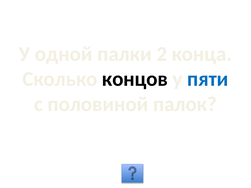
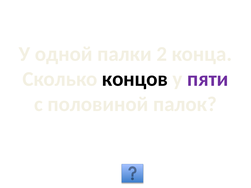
пяти colour: blue -> purple (208, 79)
